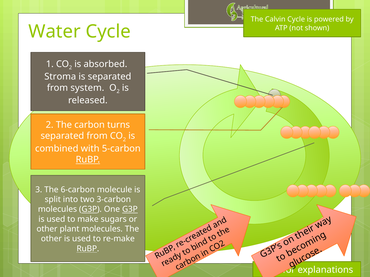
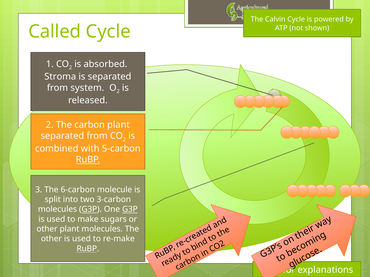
Water: Water -> Called (55, 31)
carbon turns: turns -> plant (119, 125)
